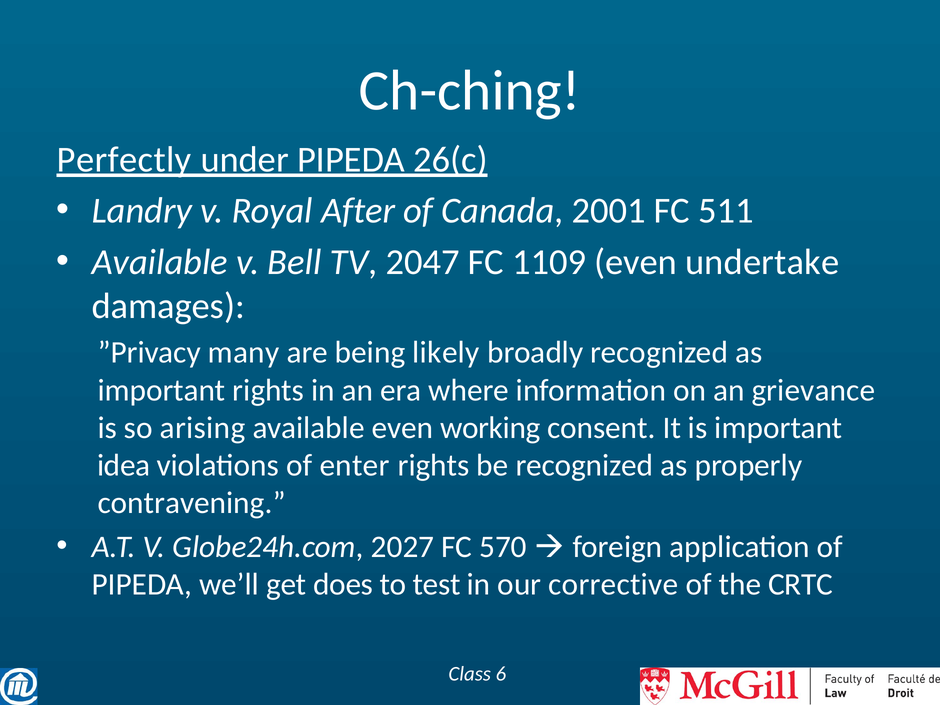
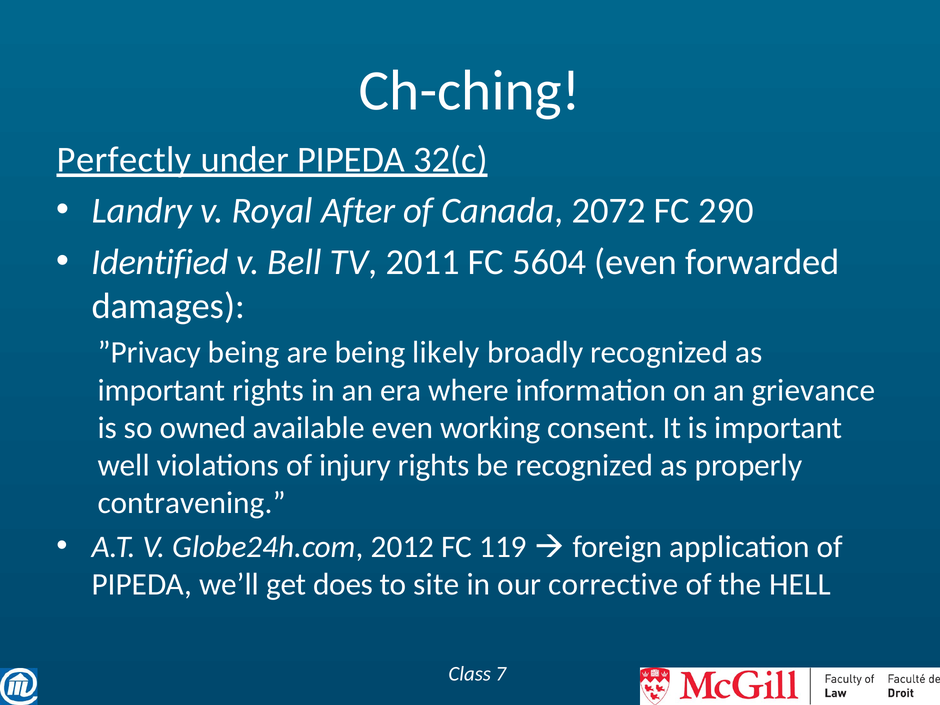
26(c: 26(c -> 32(c (450, 160)
2001: 2001 -> 2072 (609, 211)
511: 511 -> 290 (726, 211)
Available: Available -> Identified (160, 262)
2047: 2047 -> 2011 (423, 262)
1109: 1109 -> 5604 (549, 262)
undertake: undertake -> forwarded (762, 262)
”Privacy many: many -> being (244, 353)
arising: arising -> owned (203, 428)
idea: idea -> well (124, 465)
enter: enter -> injury (355, 465)
2027: 2027 -> 2012 (403, 547)
570: 570 -> 119 (503, 547)
test: test -> site (436, 584)
CRTC: CRTC -> HELL (800, 584)
6: 6 -> 7 (501, 674)
